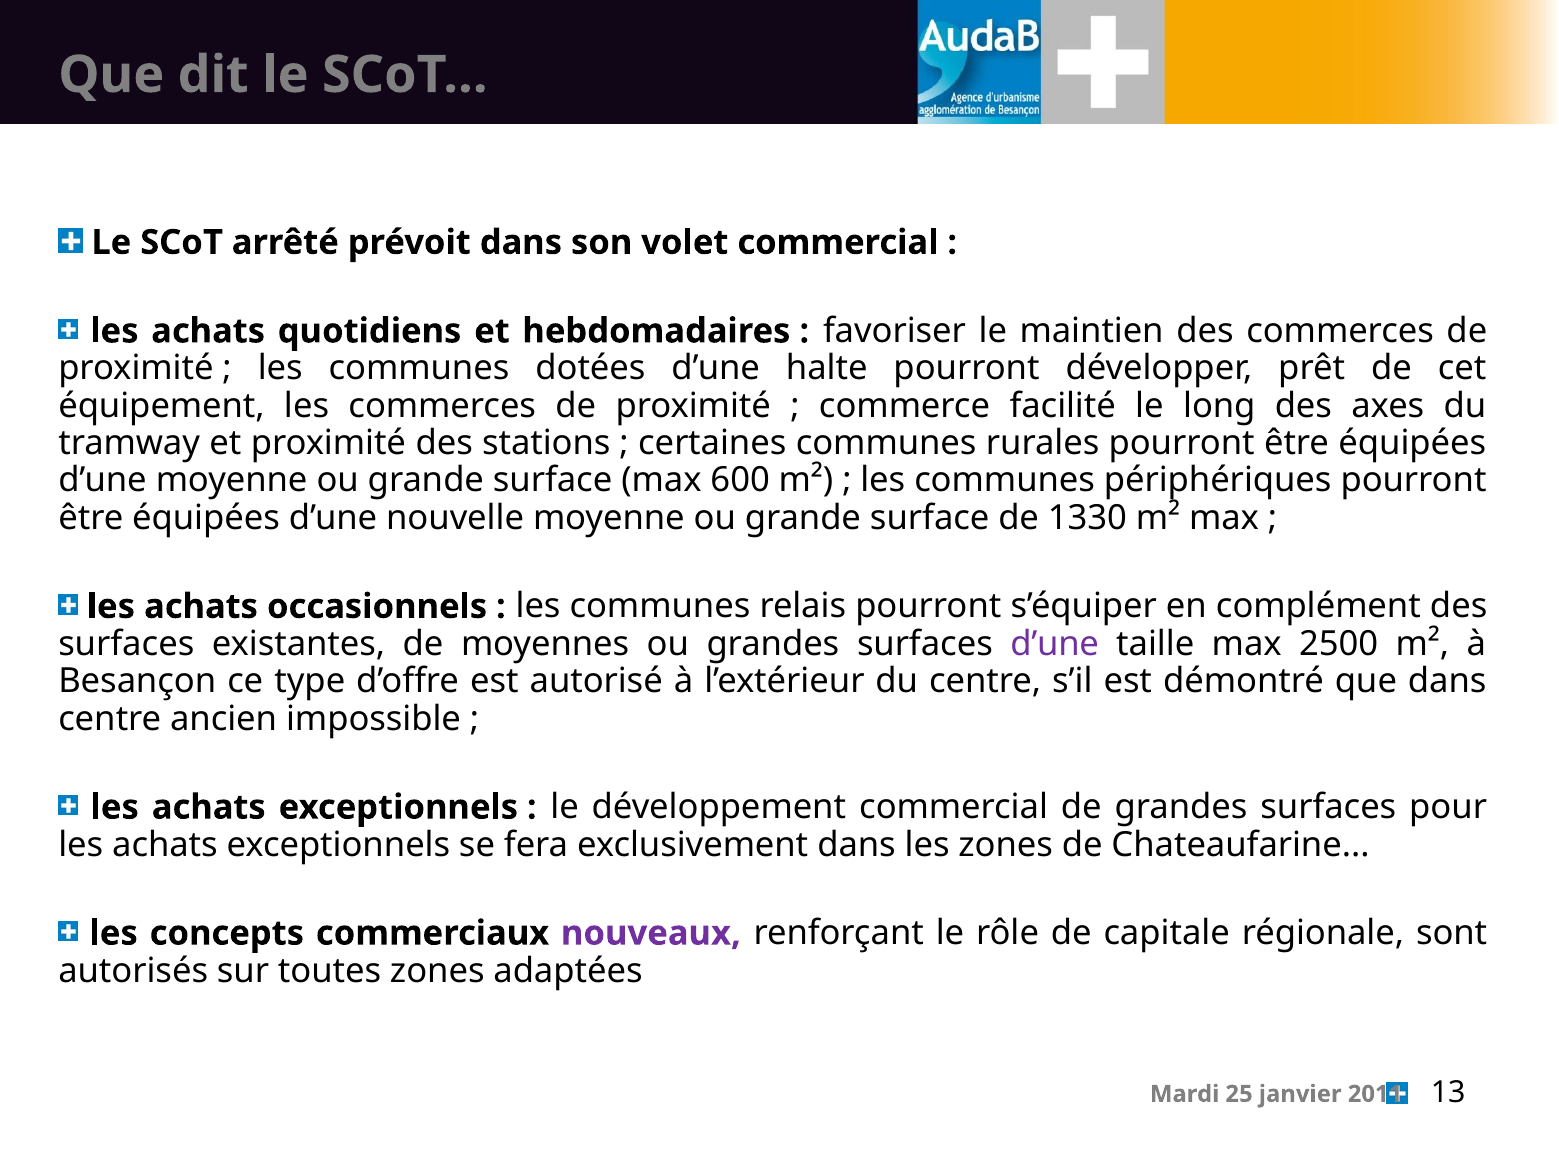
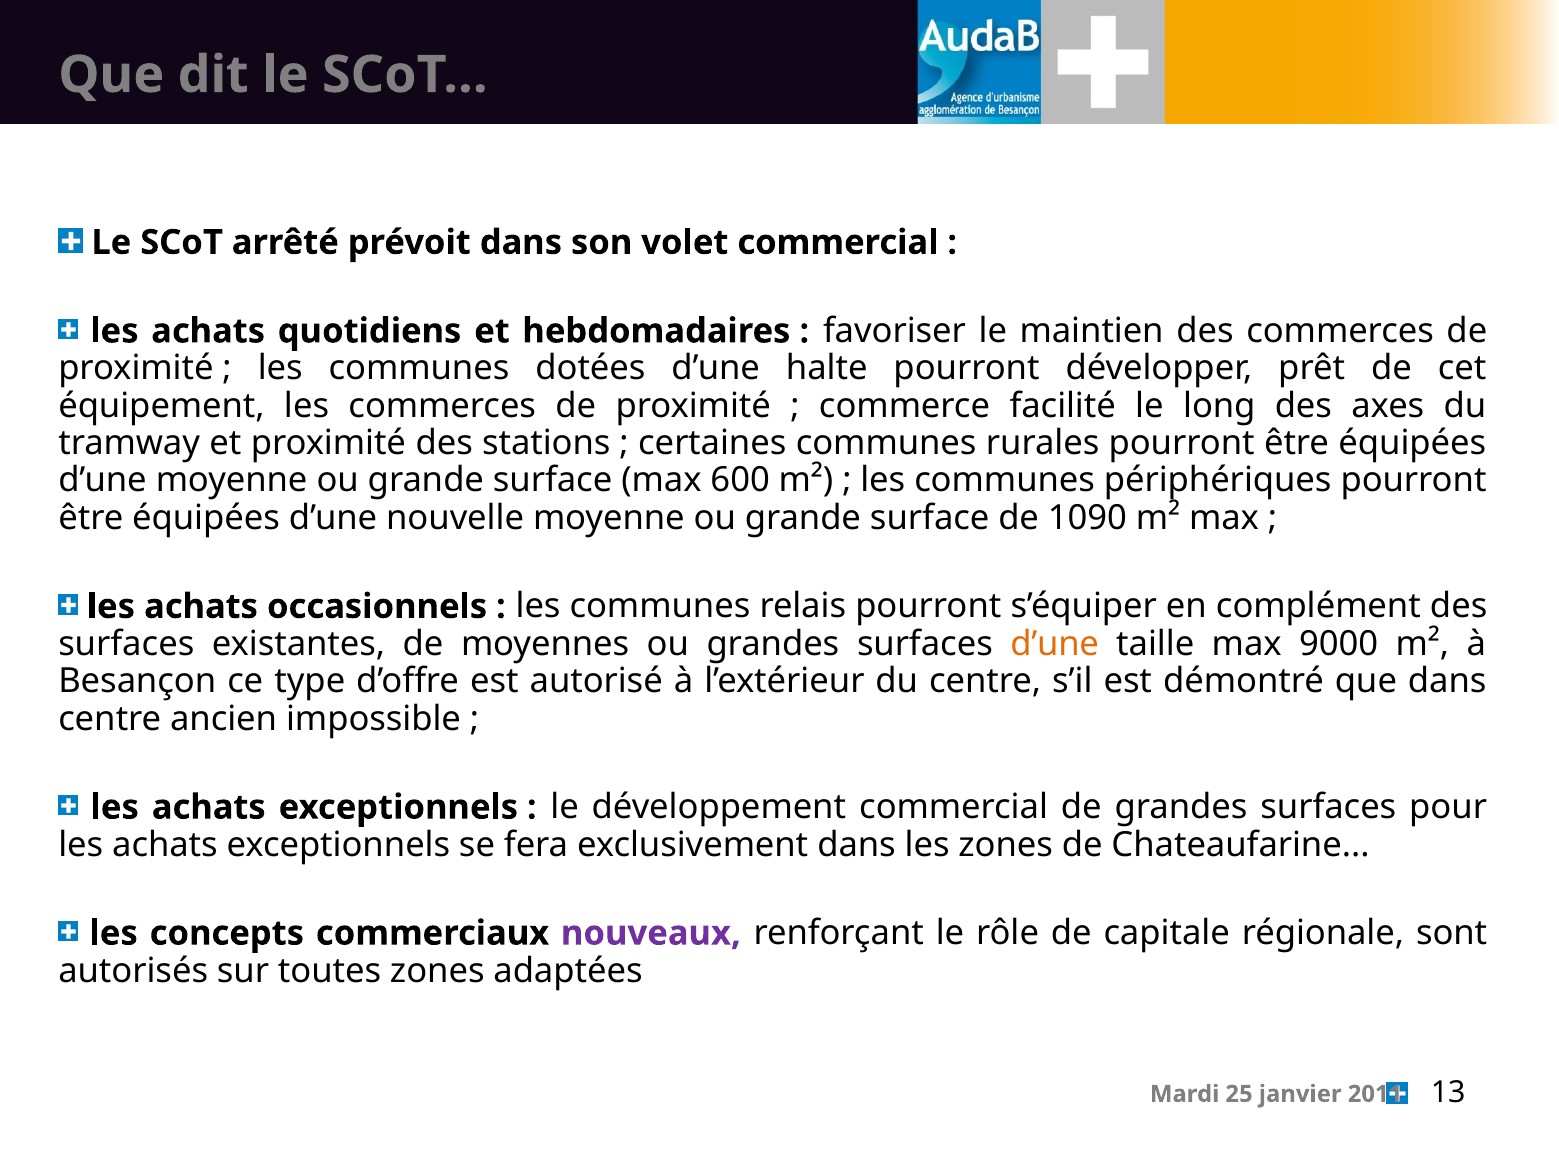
1330: 1330 -> 1090 (1087, 518)
d’une colour: purple -> orange (1055, 644)
2500: 2500 -> 9000 (1339, 644)
